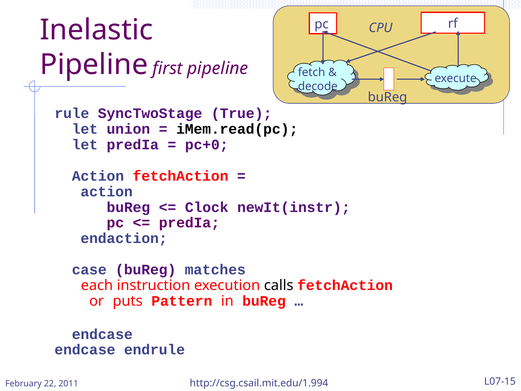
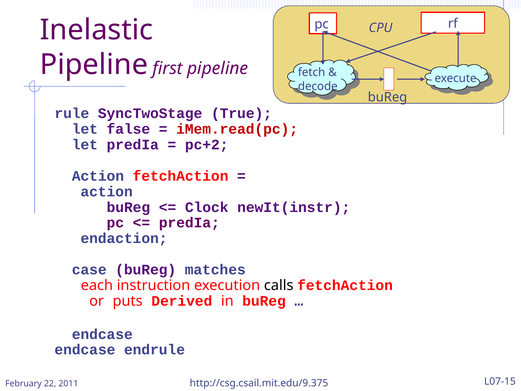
union: union -> false (128, 129)
iMem.read(pc colour: black -> red (237, 129)
pc+0: pc+0 -> pc+2 (207, 145)
Pattern: Pattern -> Derived (182, 301)
http://csg.csail.mit.edu/1.994: http://csg.csail.mit.edu/1.994 -> http://csg.csail.mit.edu/9.375 (259, 383)
